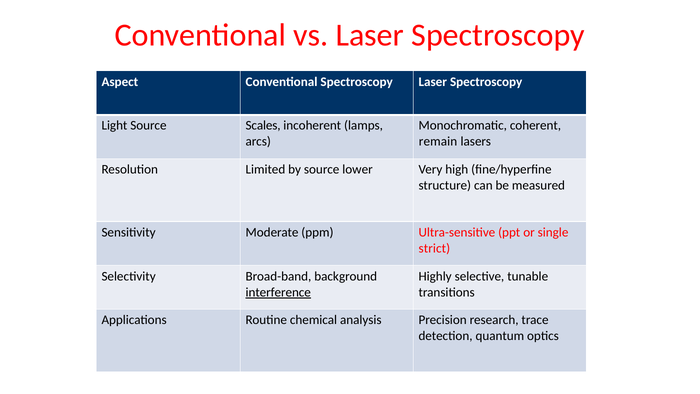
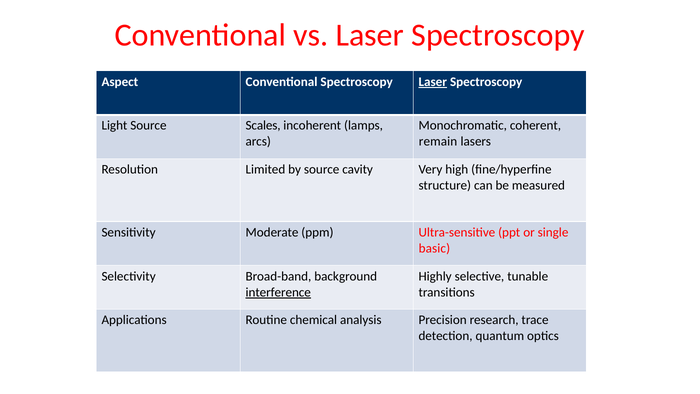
Laser underline: none -> present (433, 82)
lower: lower -> cavity (358, 169)
strict: strict -> basic (434, 248)
